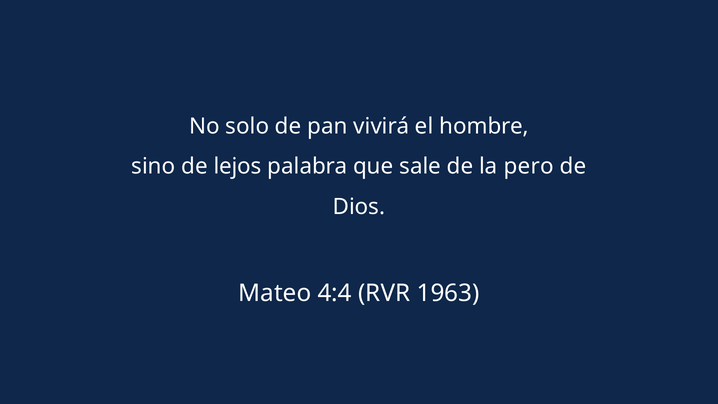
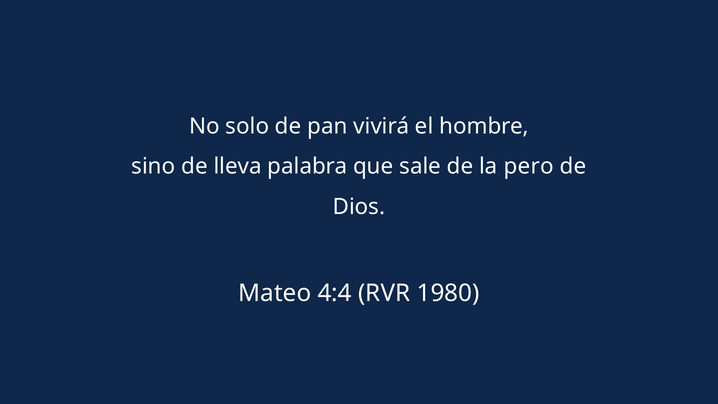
lejos: lejos -> lleva (238, 166)
1963: 1963 -> 1980 (448, 293)
